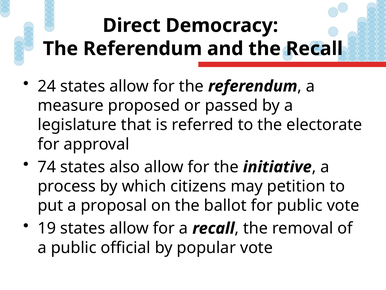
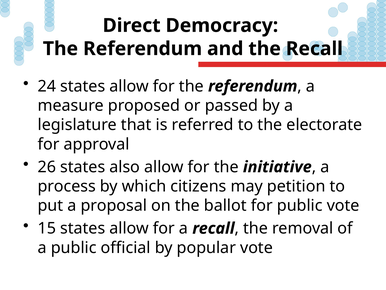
74: 74 -> 26 (47, 167)
19: 19 -> 15 (47, 228)
